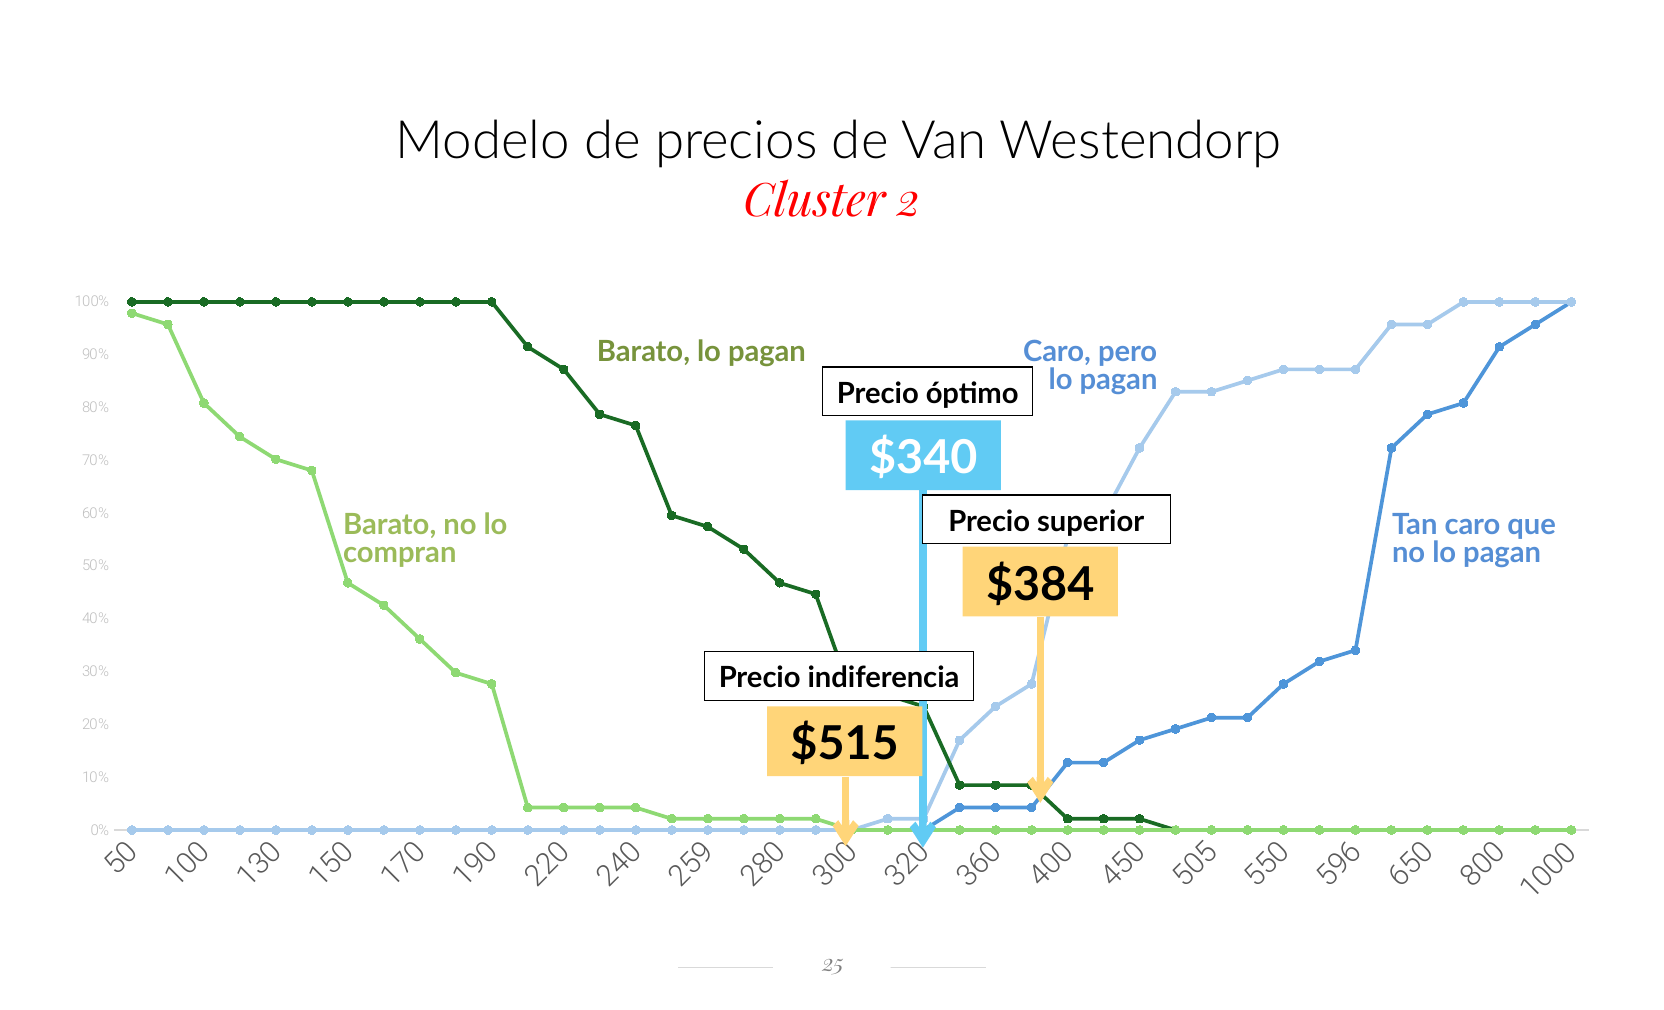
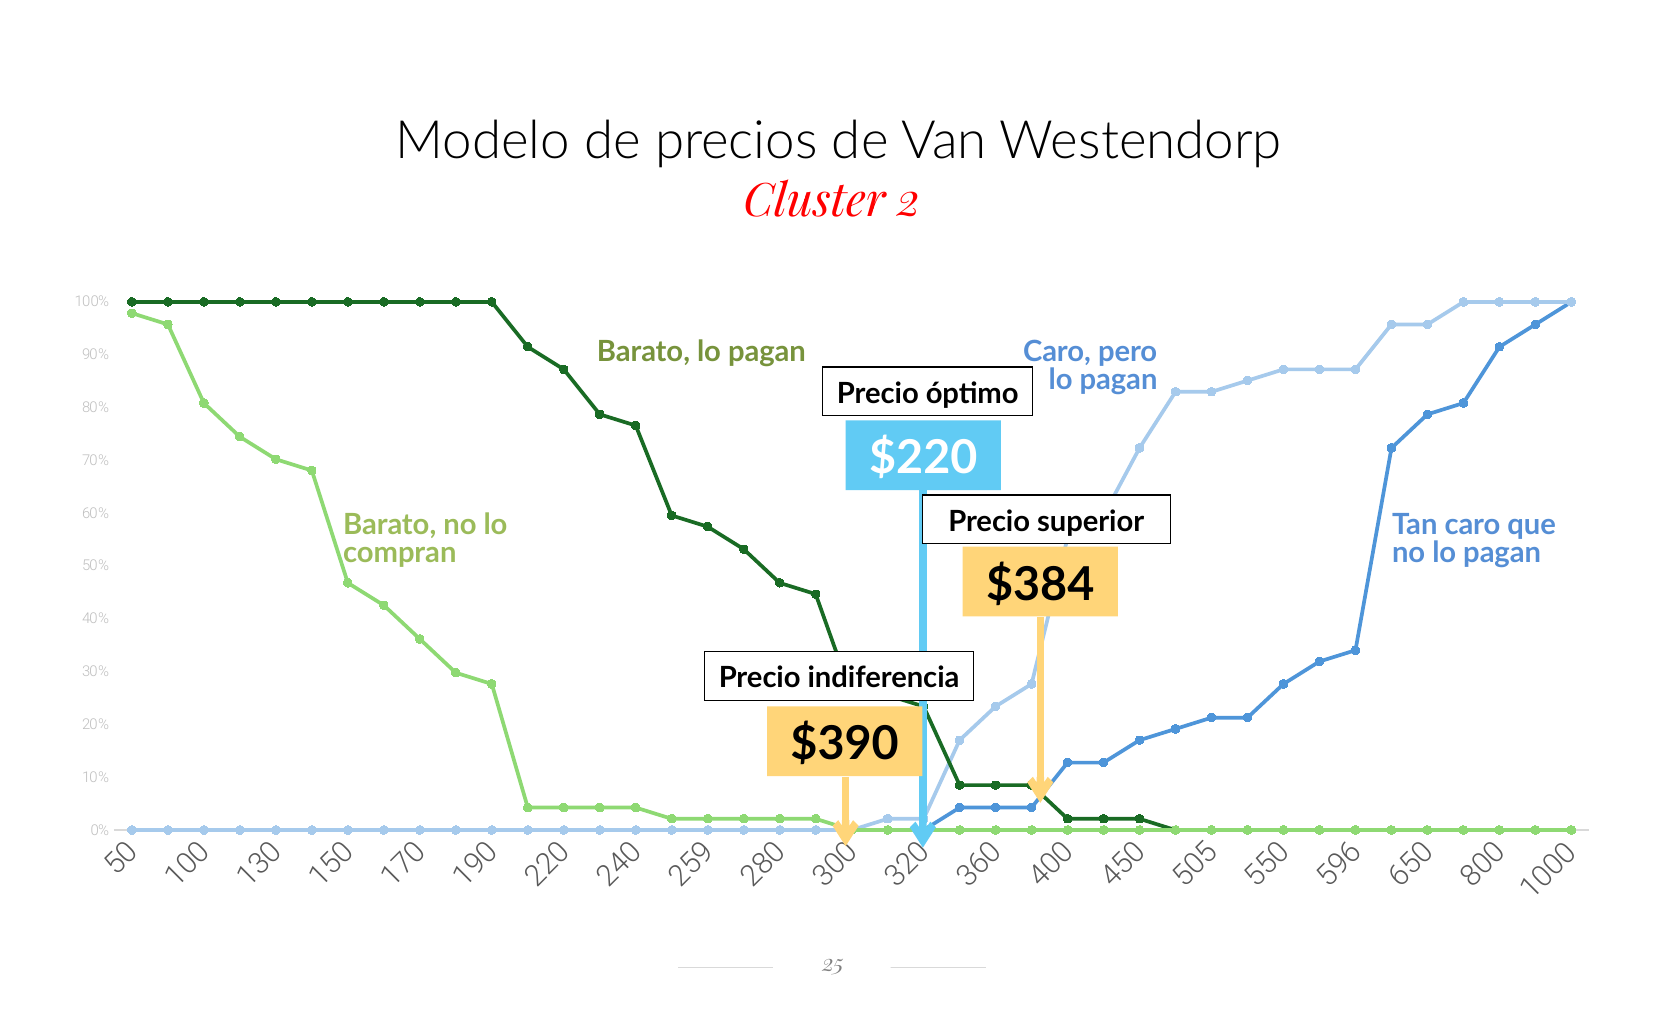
$340: $340 -> $220 (923, 459)
$515: $515 -> $390 (845, 745)
